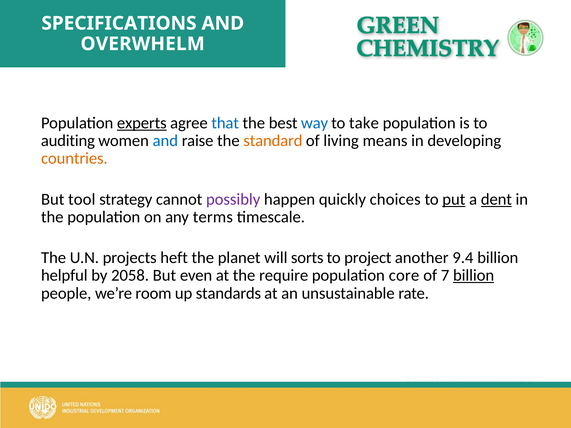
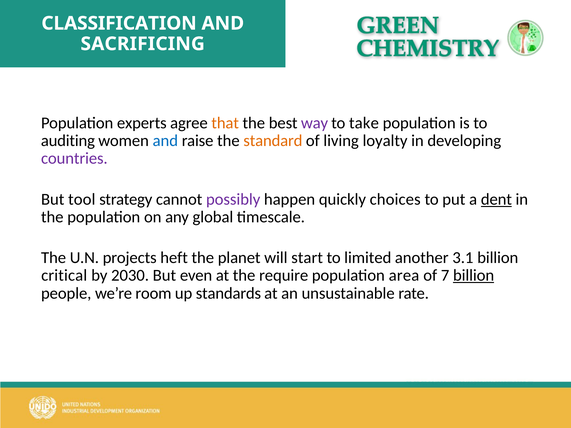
SPECIFICATIONS: SPECIFICATIONS -> CLASSIFICATION (119, 23)
OVERWHELM: OVERWHELM -> SACRIFICING (143, 44)
experts underline: present -> none (142, 123)
that colour: blue -> orange (225, 123)
way colour: blue -> purple (315, 123)
means: means -> loyalty (385, 141)
countries colour: orange -> purple (74, 159)
put underline: present -> none (454, 199)
terms: terms -> global (213, 217)
sorts: sorts -> start (307, 258)
project: project -> limited (368, 258)
9.4: 9.4 -> 3.1 (463, 258)
helpful: helpful -> critical (64, 276)
2058: 2058 -> 2030 (130, 276)
core: core -> area (404, 276)
